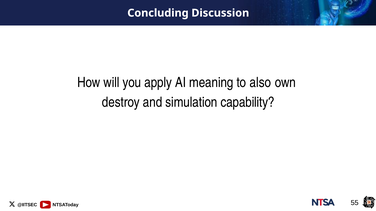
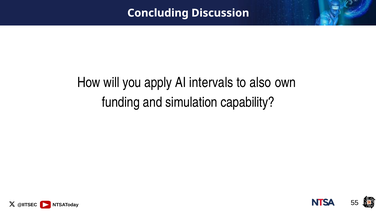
meaning: meaning -> intervals (211, 83)
destroy: destroy -> funding (121, 102)
